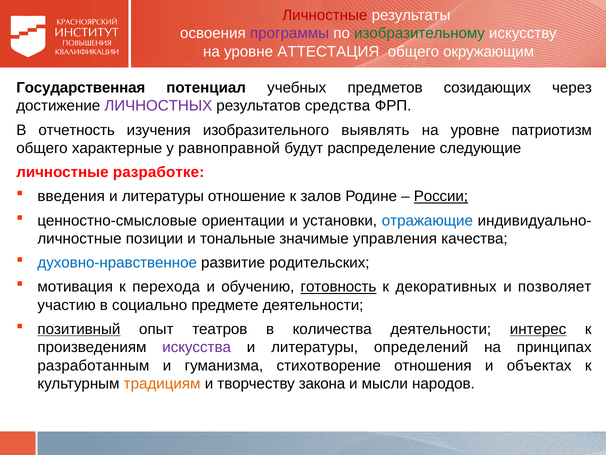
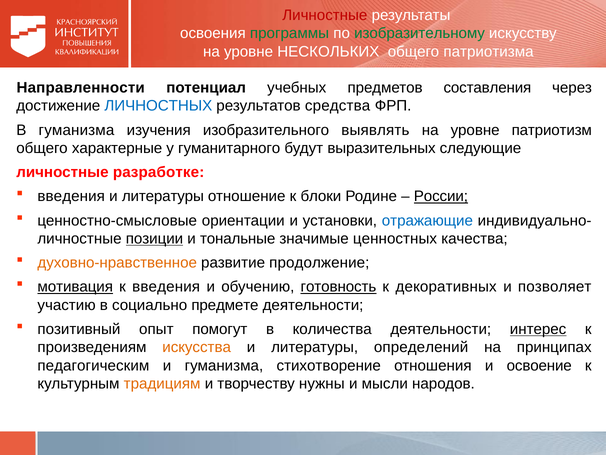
программы colour: purple -> green (290, 33)
АТТЕСТАЦИЯ: АТТЕСТАЦИЯ -> НЕСКОЛЬКИХ (328, 52)
окружающим: окружающим -> патриотизма (489, 52)
Государственная: Государственная -> Направленности (81, 88)
созидающих: созидающих -> составления (487, 88)
ЛИЧНОСТНЫХ colour: purple -> blue (158, 106)
В отчетность: отчетность -> гуманизма (76, 130)
равноправной: равноправной -> гуманитарного (229, 148)
распределение: распределение -> выразительных (382, 148)
залов: залов -> блоки (321, 196)
позиции underline: none -> present (154, 238)
управления: управления -> ценностных (395, 238)
духовно-нравственное colour: blue -> orange (117, 263)
родительских: родительских -> продолжение (319, 263)
мотивация underline: none -> present (75, 287)
к перехода: перехода -> введения (166, 287)
позитивный underline: present -> none (79, 329)
театров: театров -> помогут (220, 329)
искусства colour: purple -> orange (197, 347)
разработанным: разработанным -> педагогическим (93, 365)
объектах: объектах -> освоение (539, 365)
закона: закона -> нужны (322, 383)
